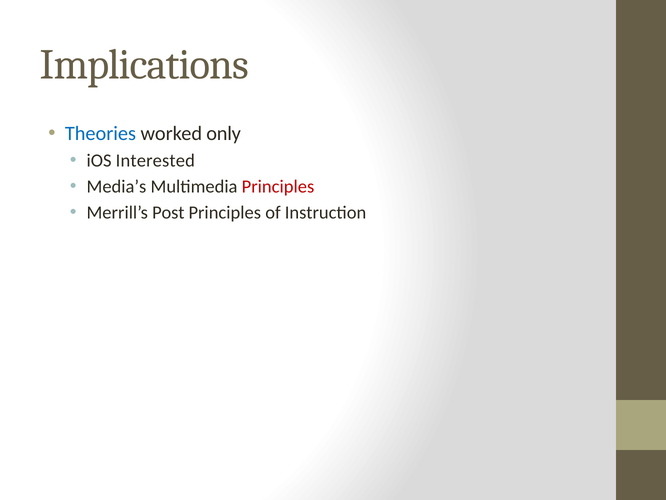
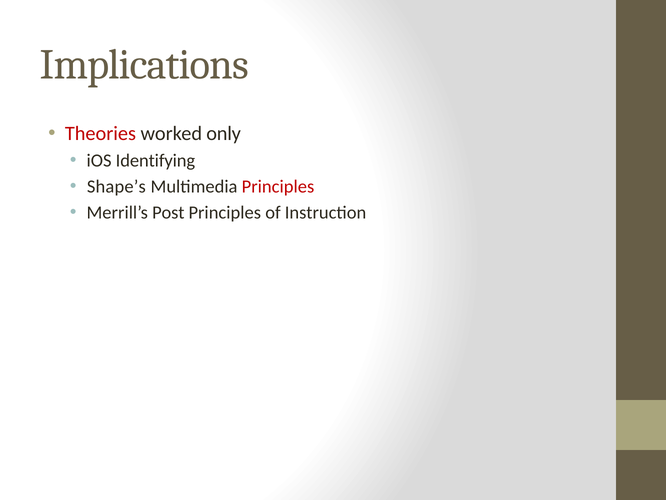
Theories colour: blue -> red (100, 133)
Interested: Interested -> Identifying (155, 160)
Media’s: Media’s -> Shape’s (116, 186)
